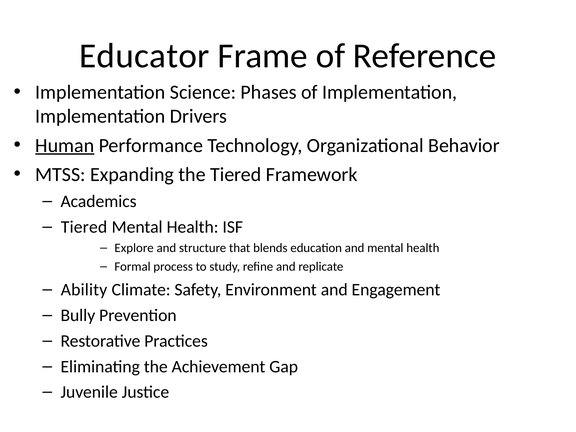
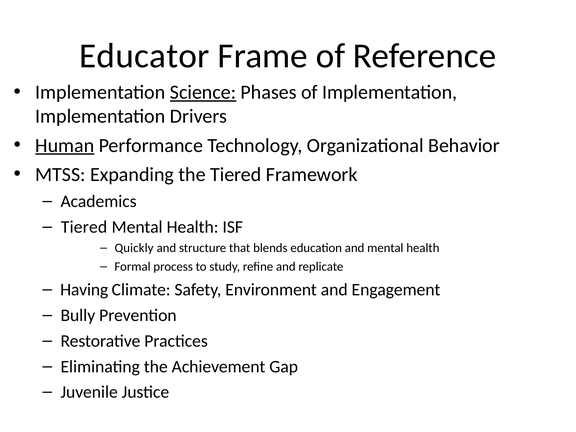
Science underline: none -> present (203, 92)
Explore: Explore -> Quickly (134, 248)
Ability: Ability -> Having (84, 290)
